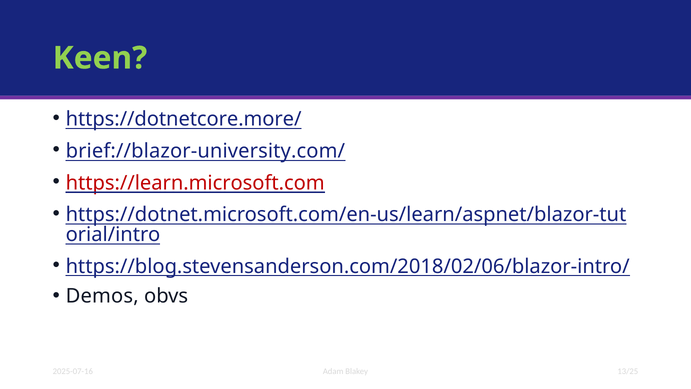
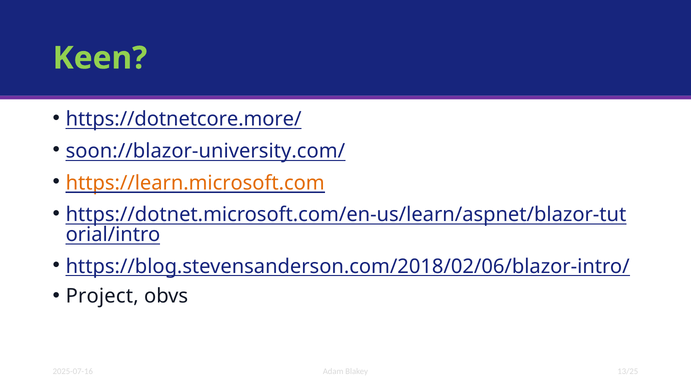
brief://blazor-university.com/: brief://blazor-university.com/ -> soon://blazor-university.com/ (205, 151)
https://learn.microsoft.com colour: red -> orange (195, 183)
Demos: Demos -> Project (102, 296)
